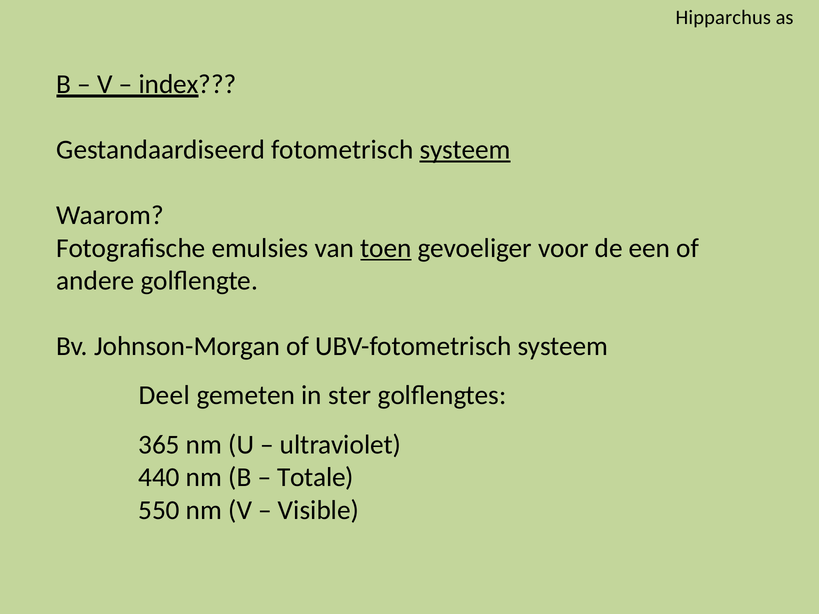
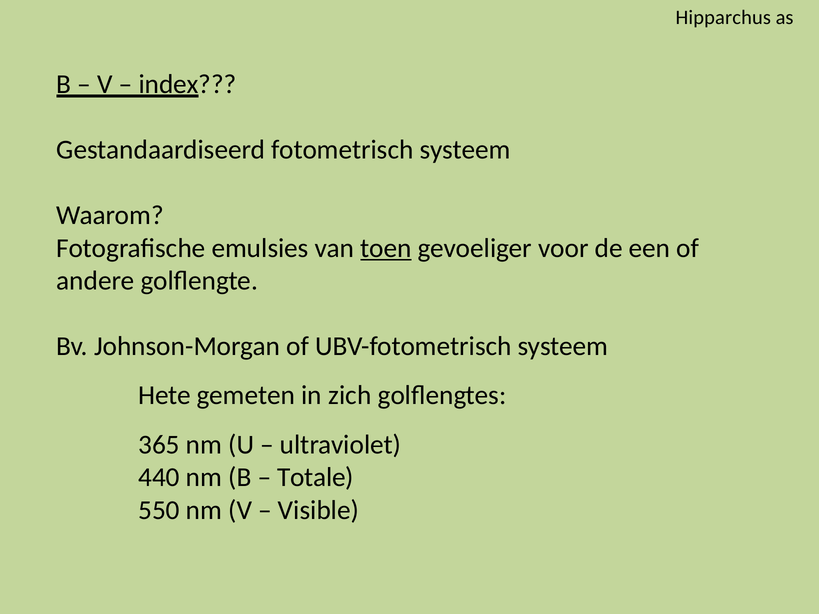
systeem underline: present -> none (465, 150)
Deel: Deel -> Hete (165, 396)
ster: ster -> zich (350, 396)
